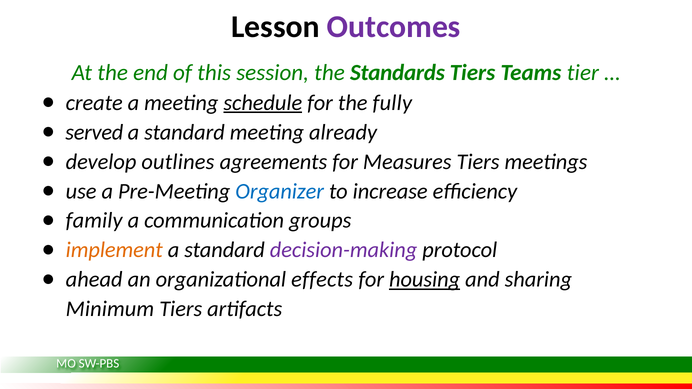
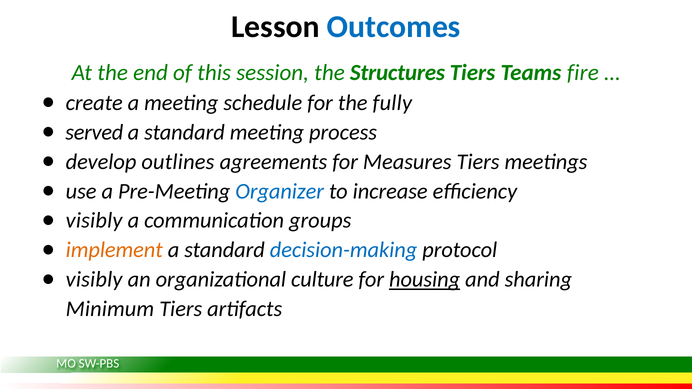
Outcomes colour: purple -> blue (394, 27)
Standards: Standards -> Structures (397, 73)
tier: tier -> fire (583, 73)
schedule underline: present -> none (263, 103)
already: already -> process (343, 132)
family: family -> visibly (94, 221)
decision-making colour: purple -> blue (344, 250)
ahead: ahead -> visibly (94, 280)
effects: effects -> culture (322, 280)
